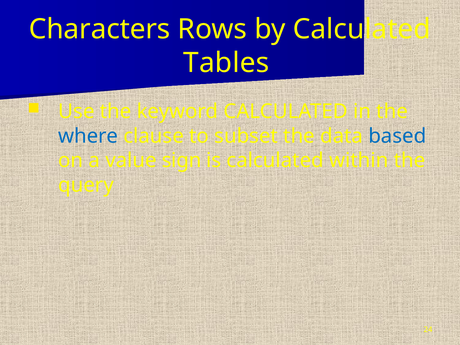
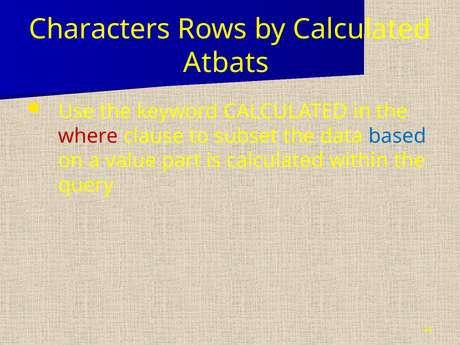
Tables: Tables -> Atbats (226, 63)
where colour: blue -> red (88, 136)
sign: sign -> part (182, 161)
